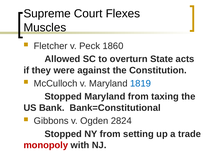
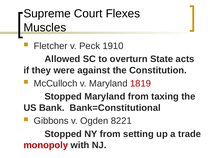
1860: 1860 -> 1910 (113, 46)
1819 colour: blue -> red (141, 83)
2824: 2824 -> 8221 (121, 120)
